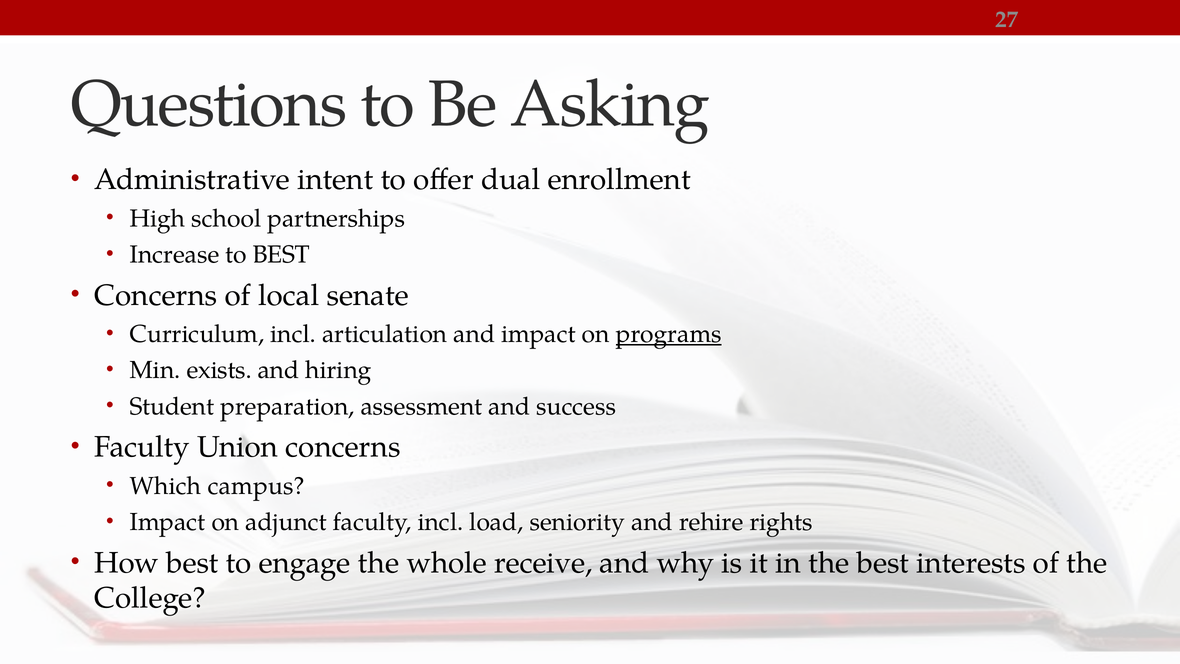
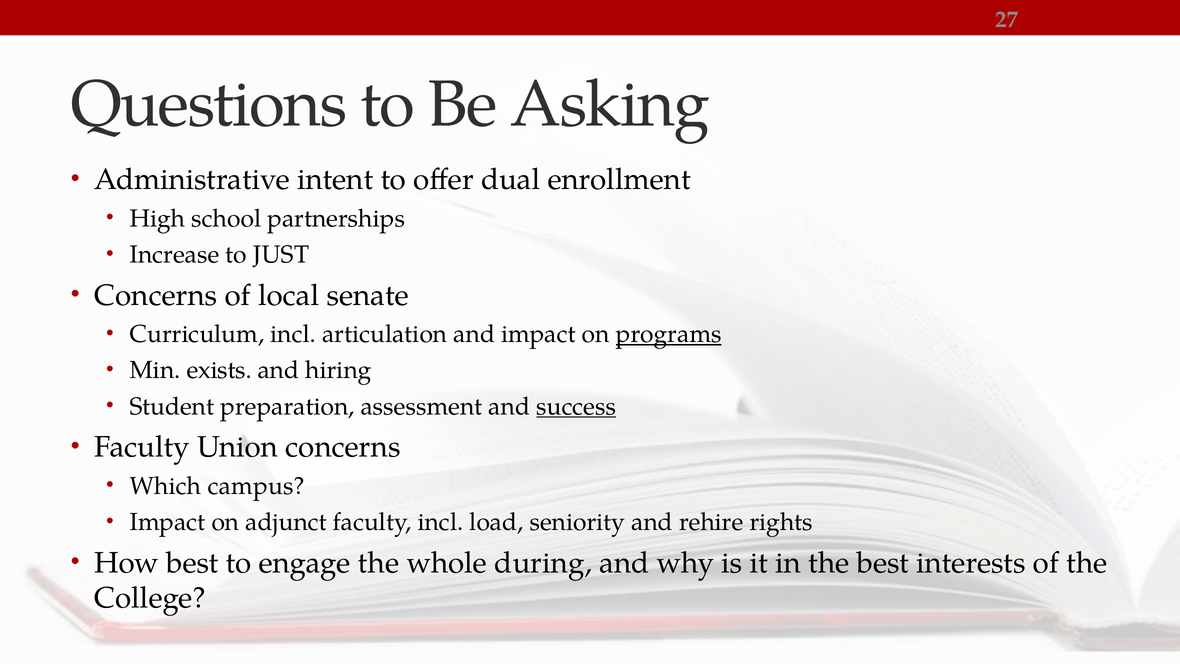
to BEST: BEST -> JUST (281, 254)
success underline: none -> present (576, 406)
receive: receive -> during (543, 563)
